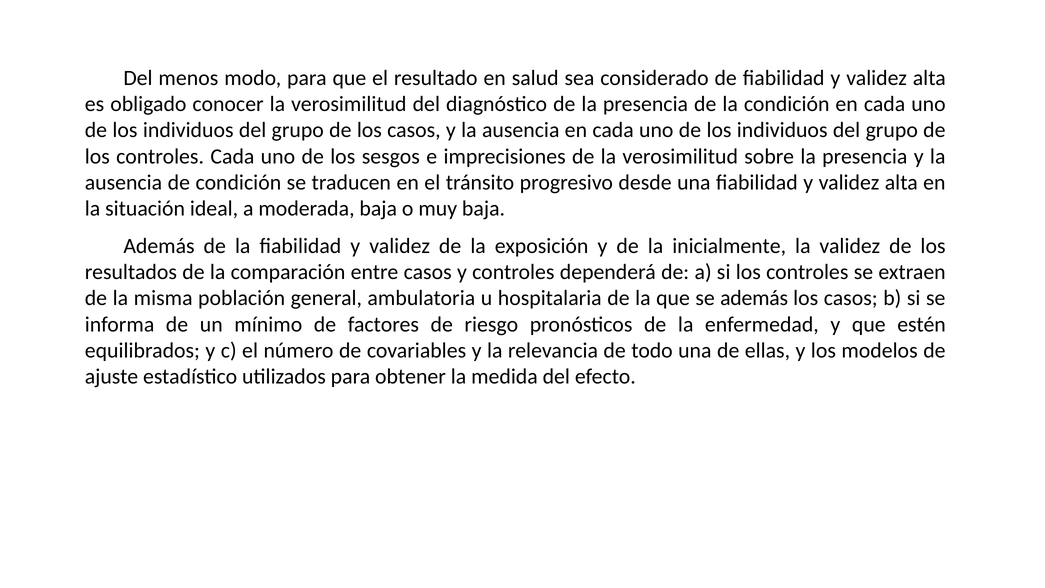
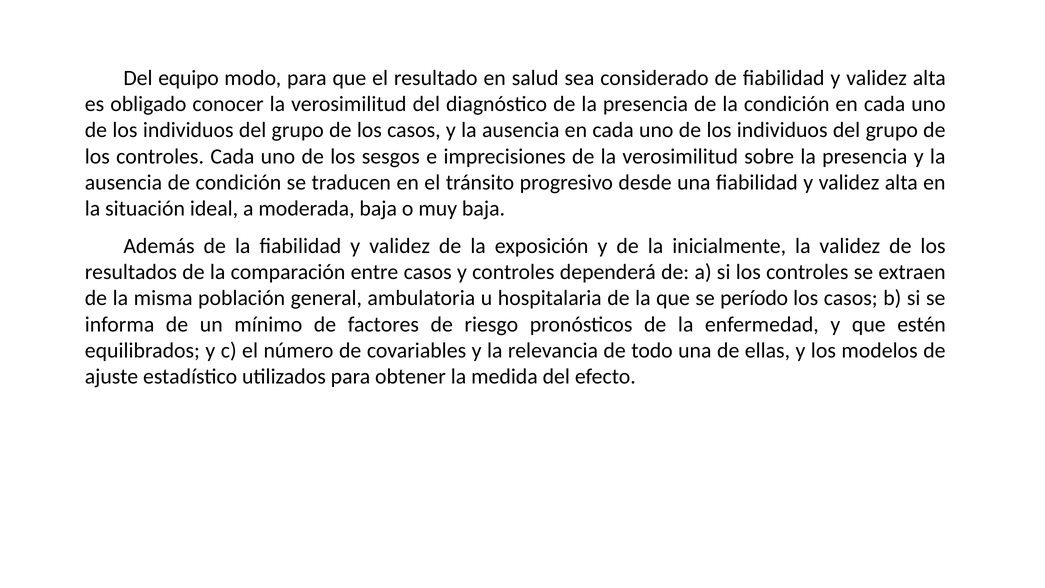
menos: menos -> equipo (189, 78)
se además: además -> período (754, 298)
